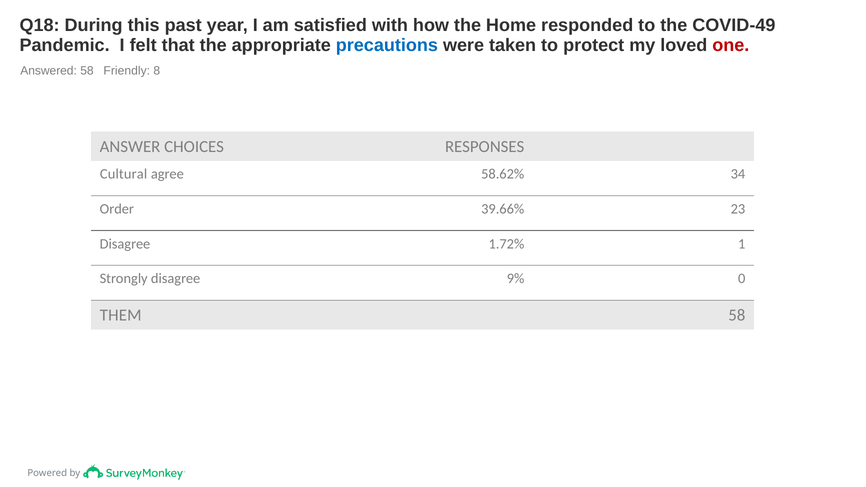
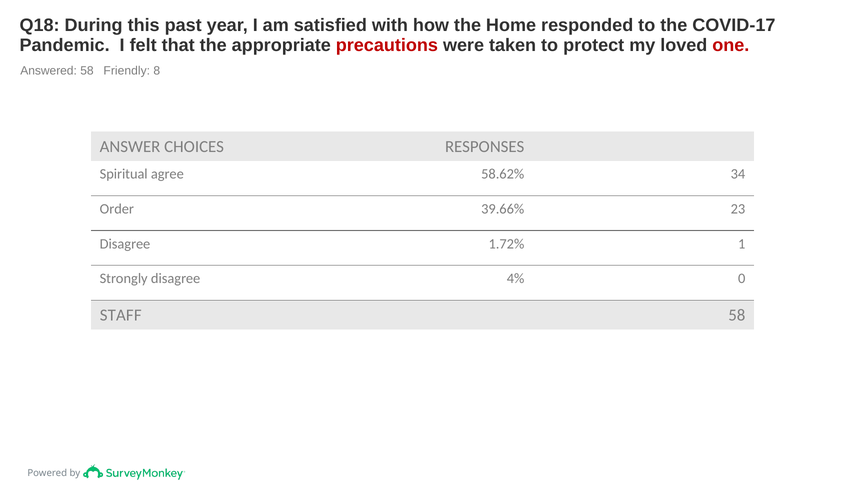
COVID-49: COVID-49 -> COVID-17 (734, 25)
precautions colour: blue -> red (387, 46)
Cultural: Cultural -> Spiritual (124, 174)
9%: 9% -> 4% (516, 279)
THEM: THEM -> STAFF (121, 315)
